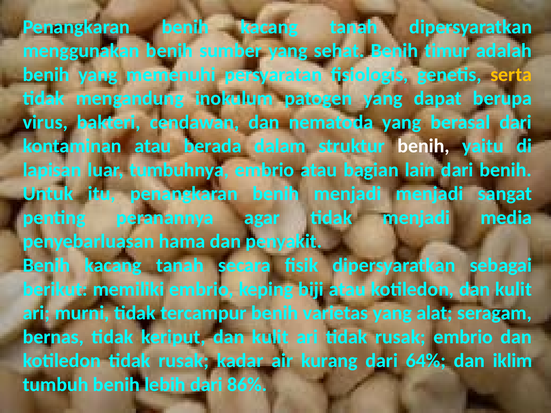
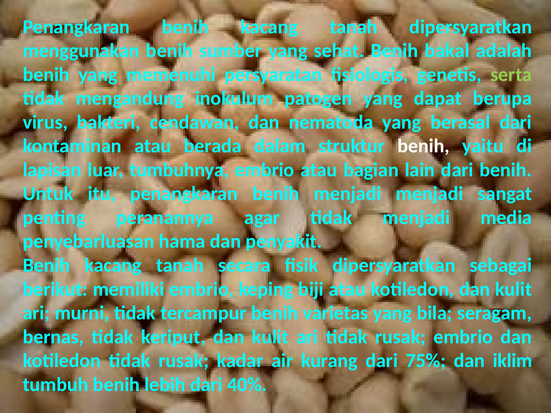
timur: timur -> bakal (447, 51)
serta colour: yellow -> light green (511, 75)
alat: alat -> bila (435, 313)
64%: 64% -> 75% (426, 361)
86%: 86% -> 40% (247, 385)
